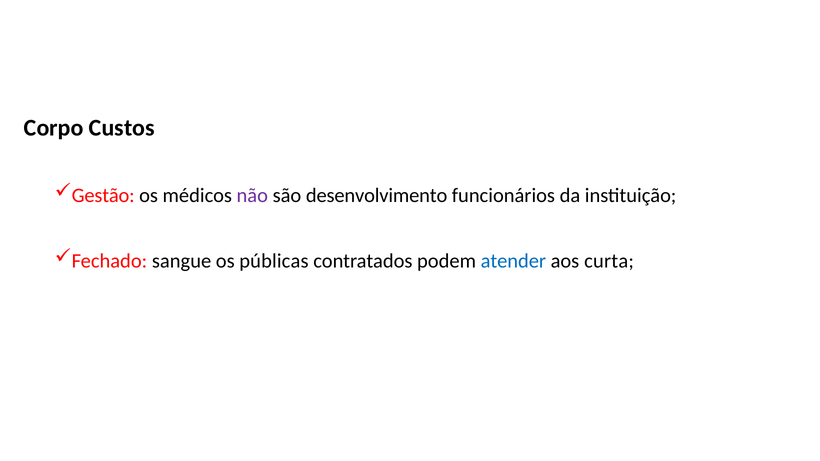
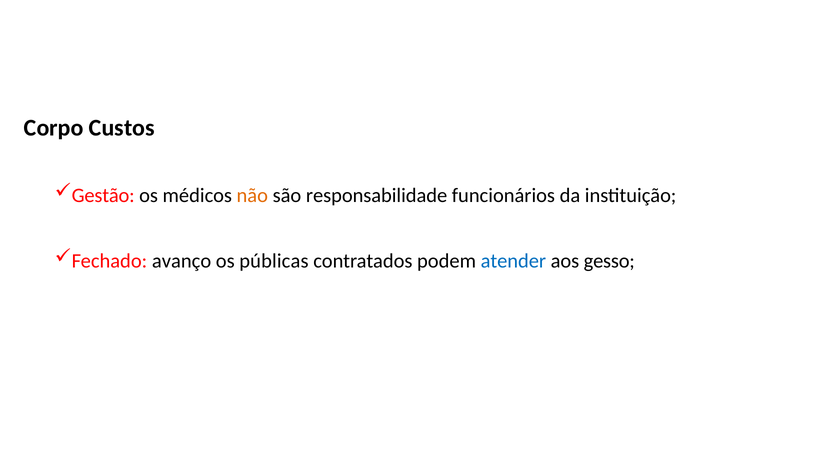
não colour: purple -> orange (252, 195)
desenvolvimento: desenvolvimento -> responsabilidade (377, 195)
sangue: sangue -> avanço (182, 261)
curta: curta -> gesso (609, 261)
